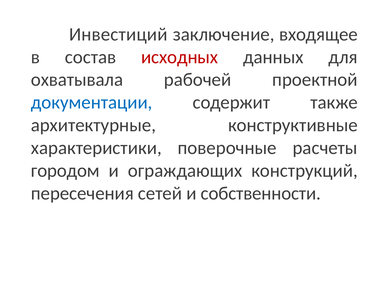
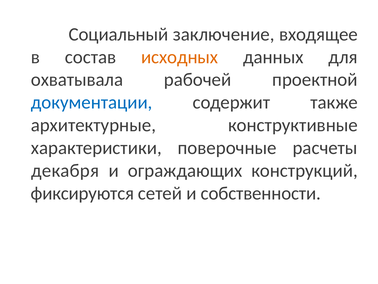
Инвестиций: Инвестиций -> Социальный (118, 34)
исходных colour: red -> orange (180, 57)
городом: городом -> декабря (65, 170)
пересечения: пересечения -> фиксируются (82, 193)
